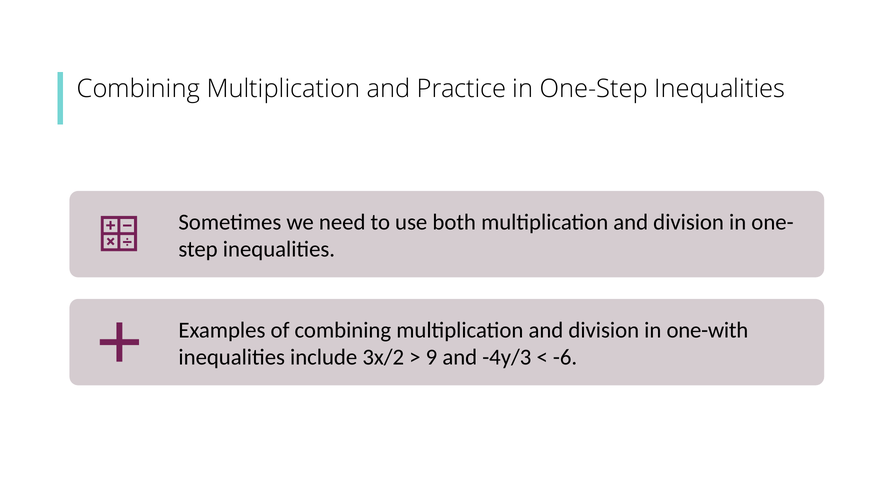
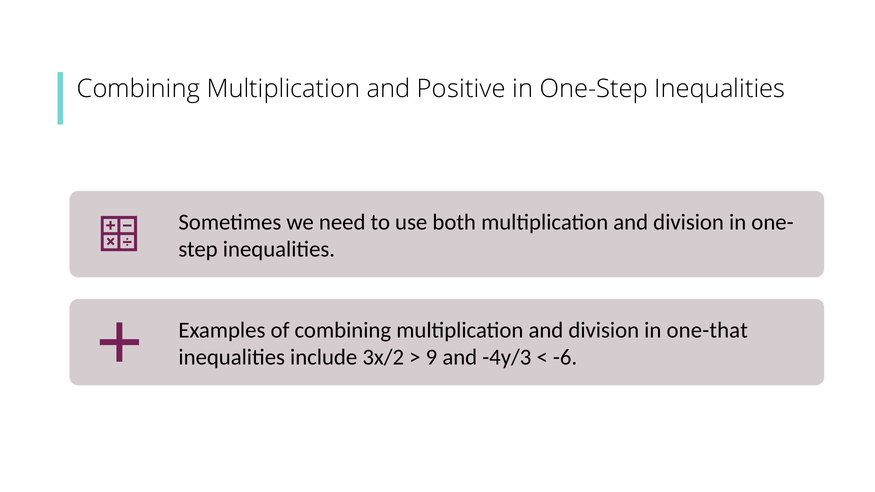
Practice: Practice -> Positive (461, 89)
one-with: one-with -> one-that (707, 330)
